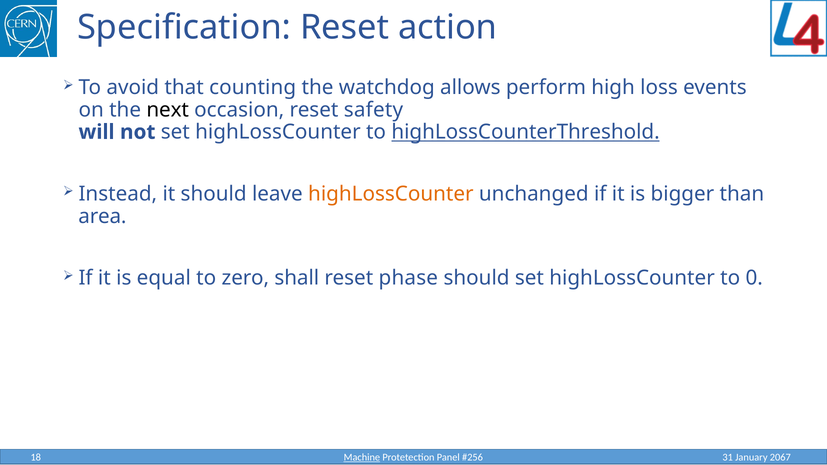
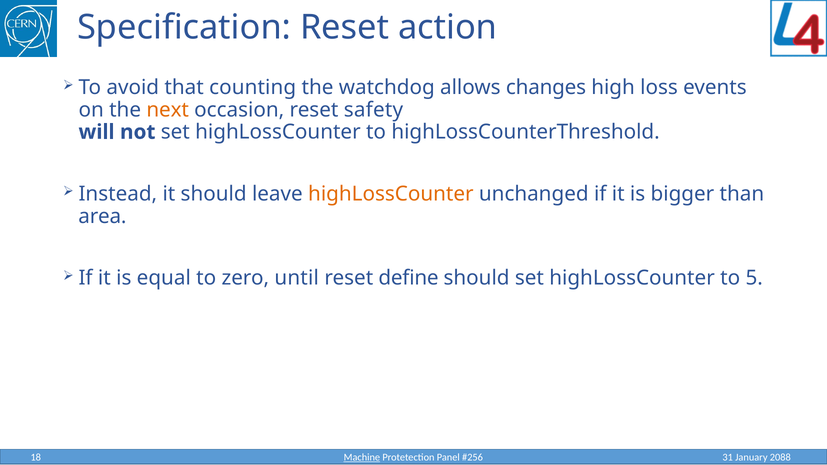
perform: perform -> changes (546, 87)
next colour: black -> orange (168, 110)
highLossCounterThreshold underline: present -> none (526, 132)
shall: shall -> until (297, 278)
phase: phase -> define (409, 278)
0: 0 -> 5 (754, 278)
2067: 2067 -> 2088 (780, 458)
